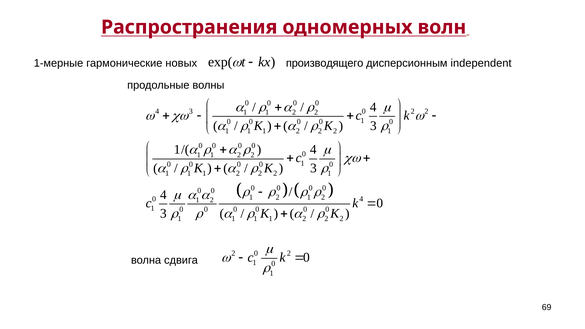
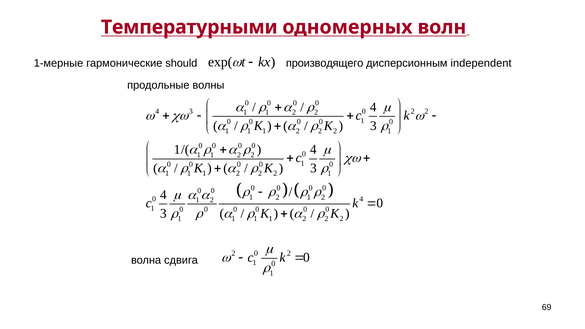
Распространения: Распространения -> Температурными (189, 27)
новых: новых -> should (181, 63)
